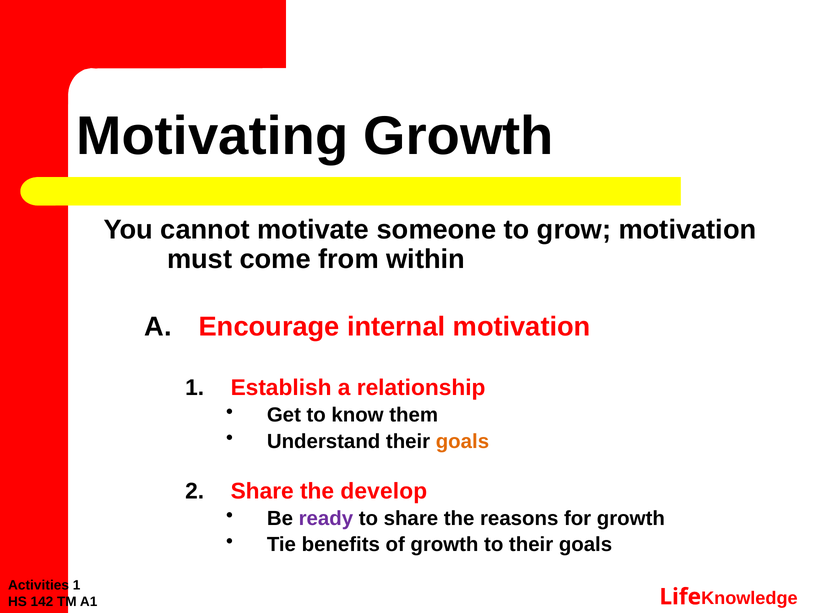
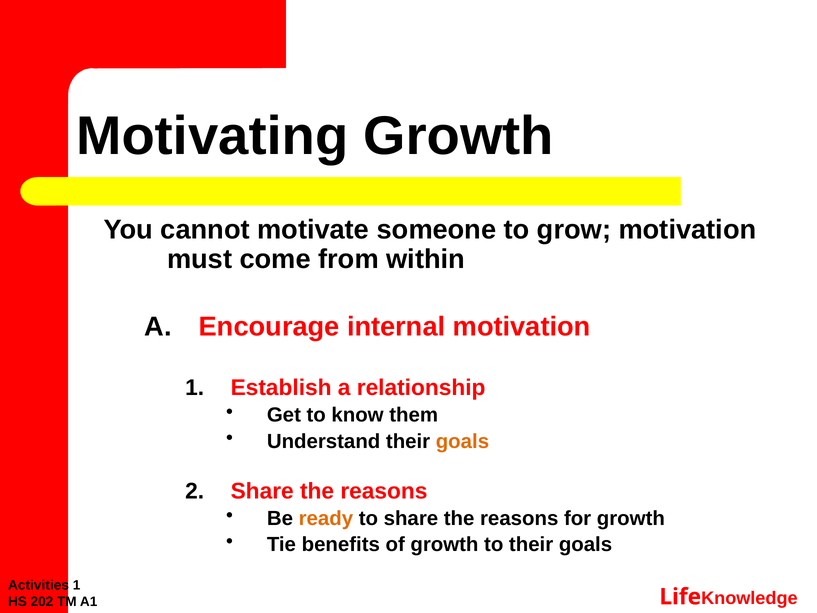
develop: develop -> reasons (384, 491)
ready colour: purple -> orange (326, 518)
142: 142 -> 202 (42, 601)
